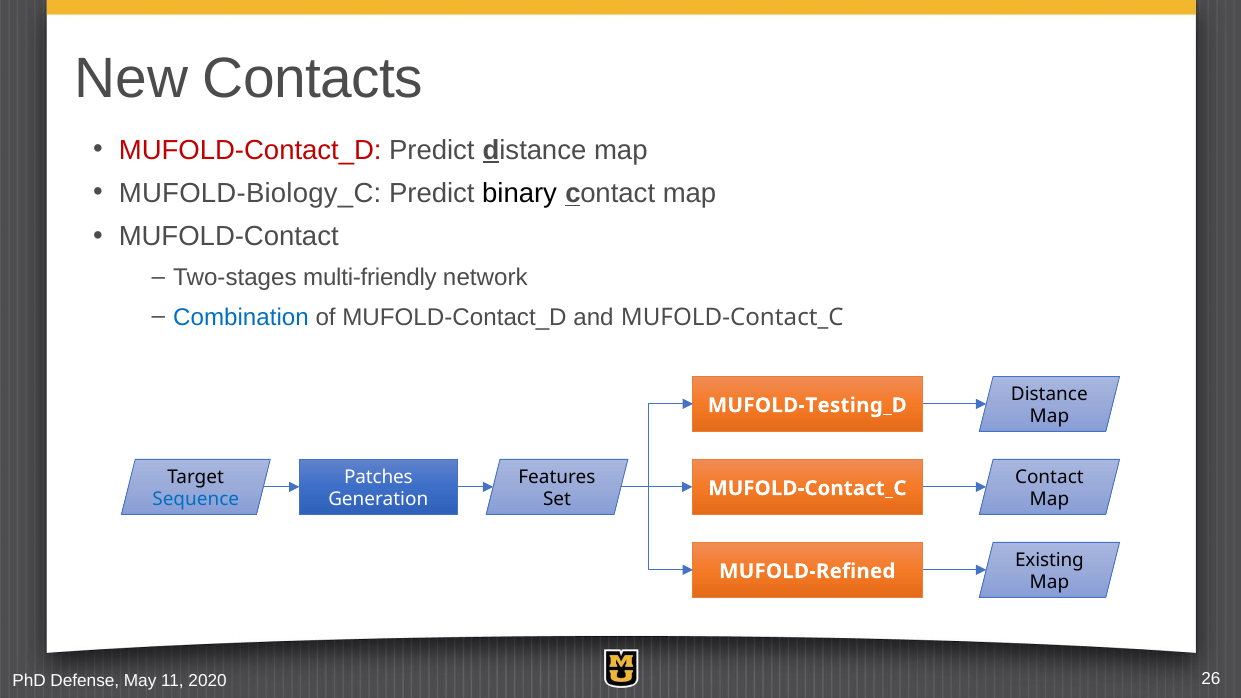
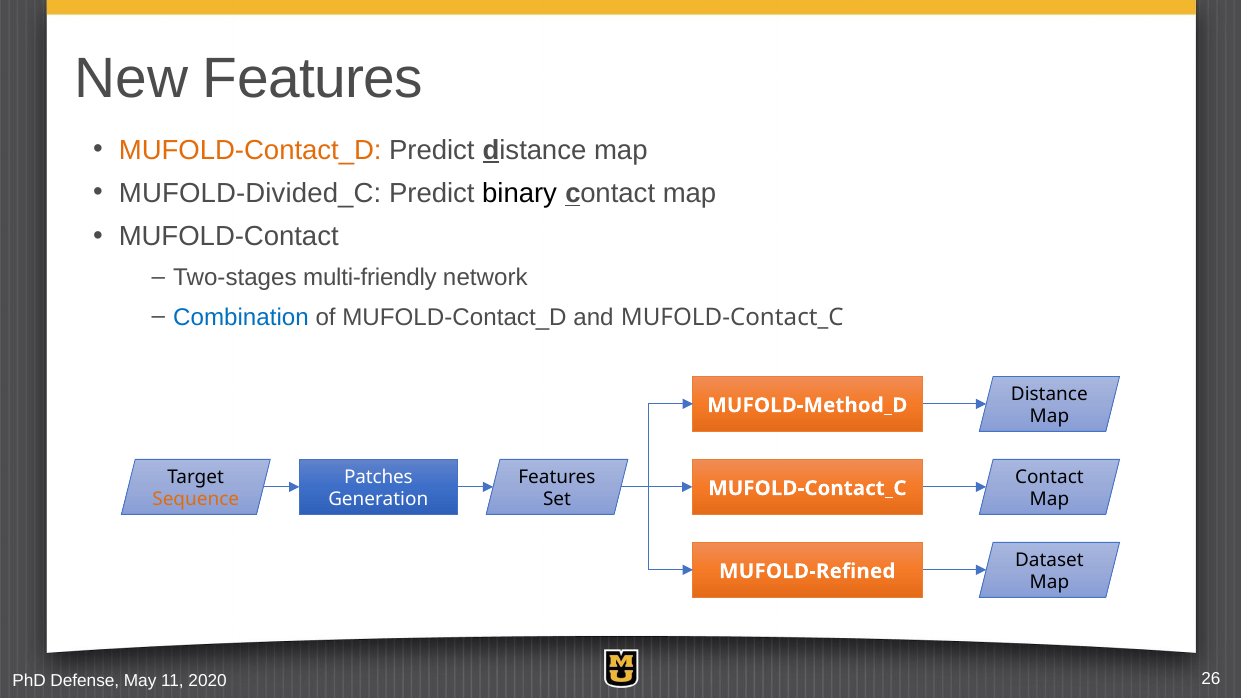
New Contacts: Contacts -> Features (313, 78)
MUFOLD-Contact_D colour: red -> orange (250, 150)
MUFOLD-Biology_C: MUFOLD-Biology_C -> MUFOLD-Divided_C (250, 193)
MUFOLD-Testing_D: MUFOLD-Testing_D -> MUFOLD-Method_D (807, 405)
Sequence colour: blue -> orange (196, 500)
Existing: Existing -> Dataset (1049, 560)
